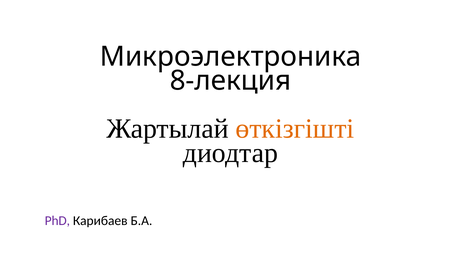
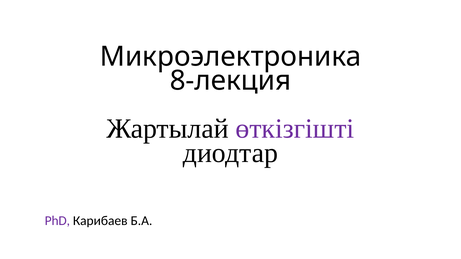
өткізгішті colour: orange -> purple (295, 129)
